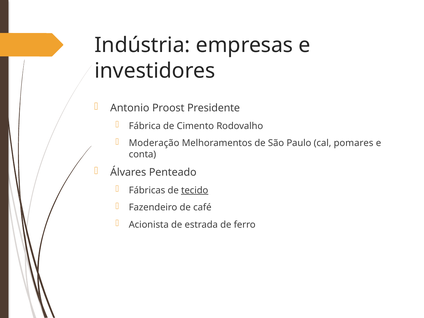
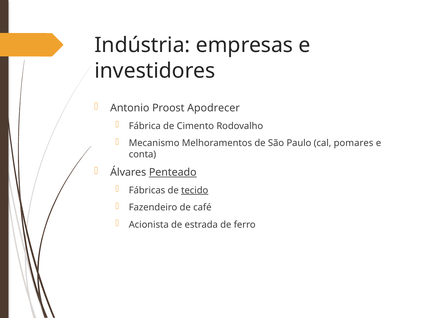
Presidente: Presidente -> Apodrecer (213, 108)
Moderação: Moderação -> Mecanismo (154, 143)
Penteado underline: none -> present (173, 172)
